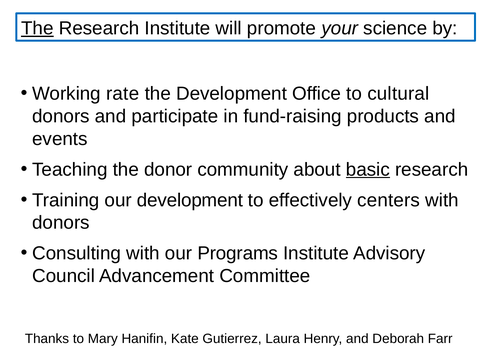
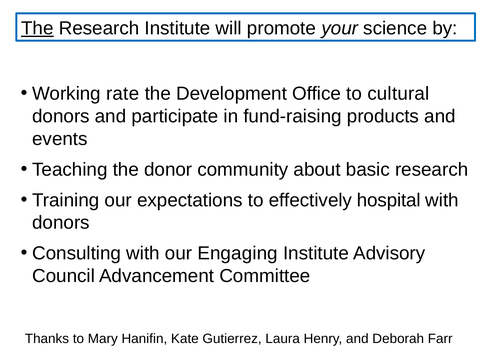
basic underline: present -> none (368, 170)
our development: development -> expectations (190, 201)
centers: centers -> hospital (389, 201)
Programs: Programs -> Engaging (238, 254)
